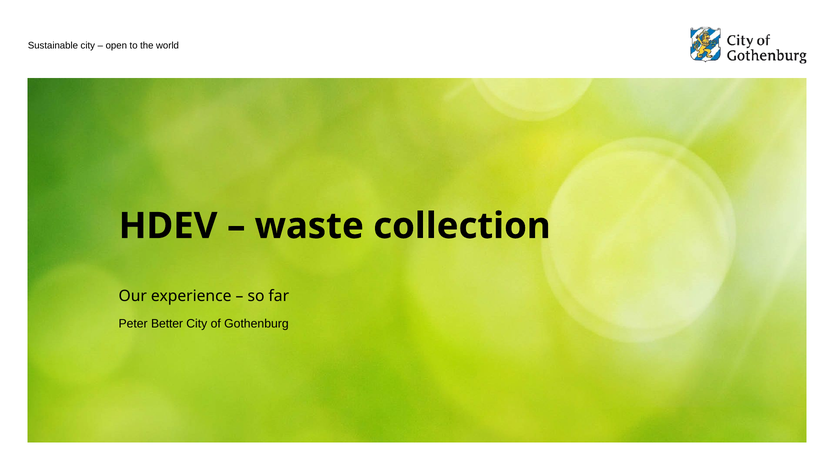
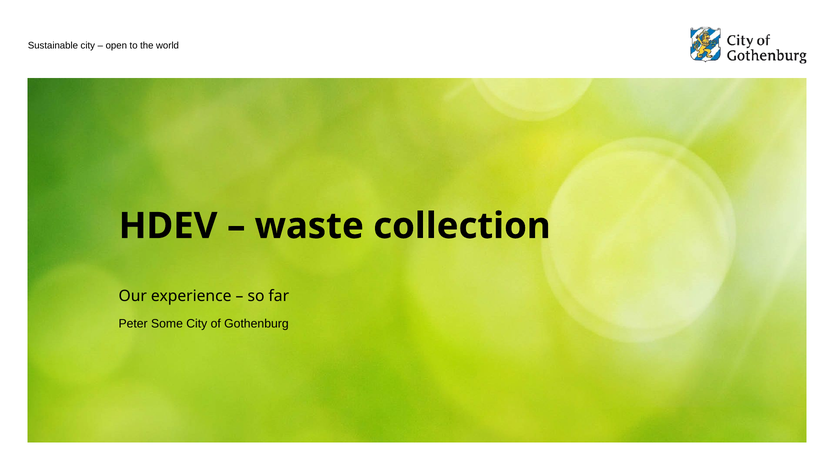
Better: Better -> Some (167, 324)
